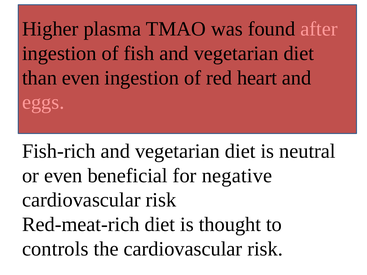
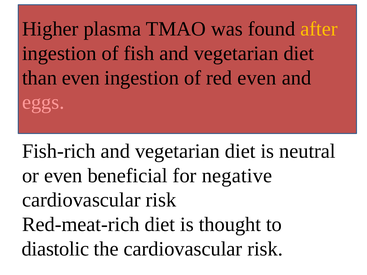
after colour: pink -> yellow (319, 29)
red heart: heart -> even (257, 78)
controls: controls -> diastolic (55, 249)
